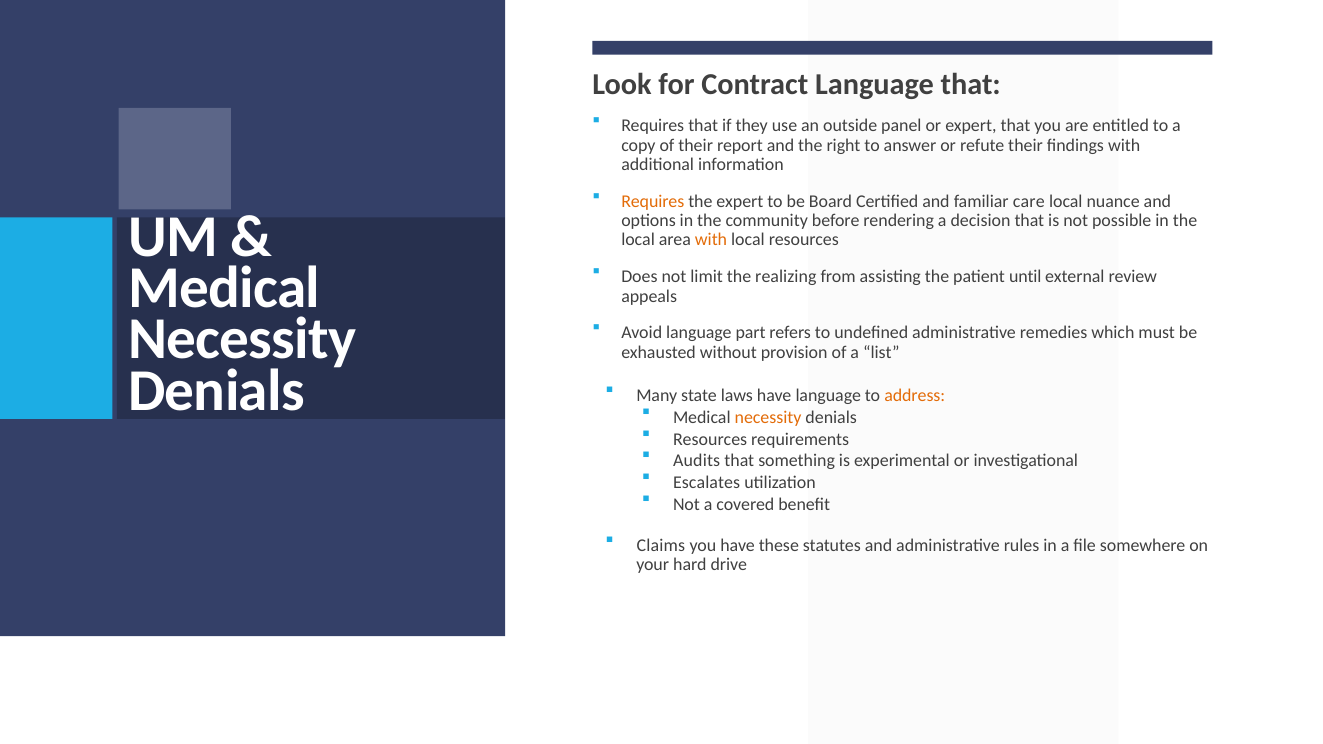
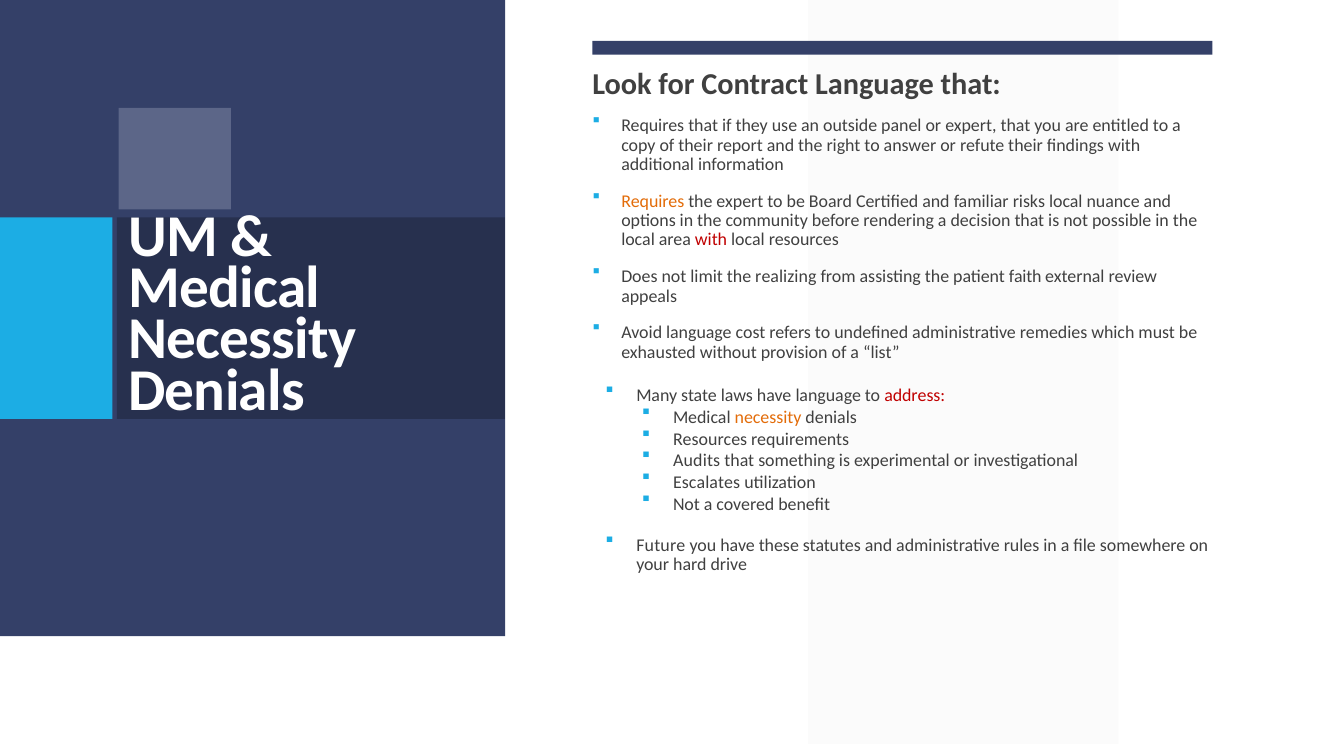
care: care -> risks (1029, 201)
with colour: orange -> red (711, 240)
until: until -> faith (1025, 277)
part: part -> cost (751, 333)
address colour: orange -> red (915, 396)
Claims: Claims -> Future (661, 546)
